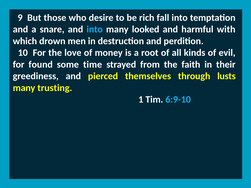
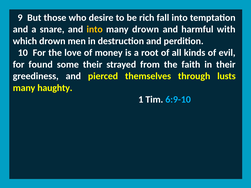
into colour: light blue -> yellow (95, 29)
many looked: looked -> drown (146, 29)
some time: time -> their (93, 65)
trusting: trusting -> haughty (55, 88)
